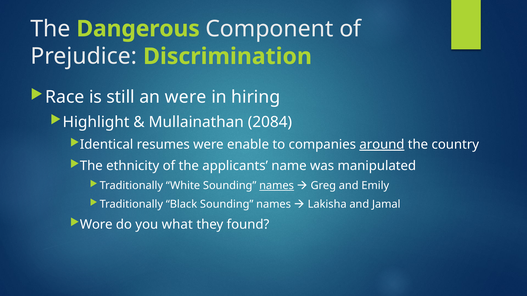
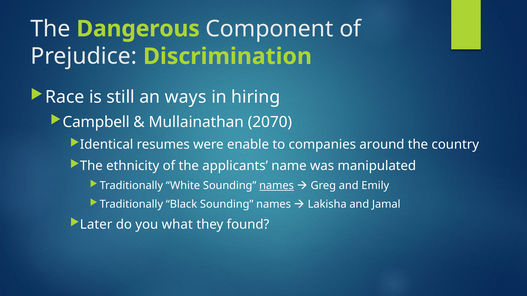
an were: were -> ways (186, 97)
Highlight: Highlight -> Campbell (96, 122)
2084: 2084 -> 2070 (270, 122)
around underline: present -> none (382, 145)
Wore: Wore -> Later (96, 225)
